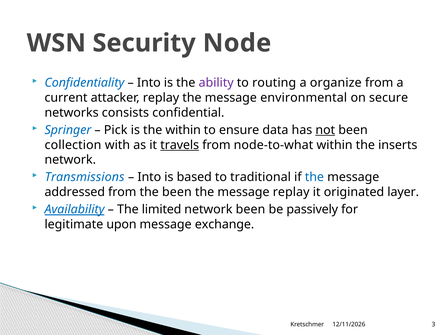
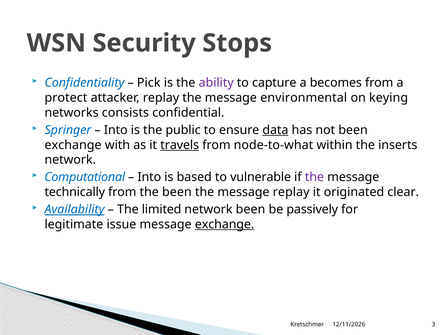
Node: Node -> Stops (237, 43)
Into: Into -> Pick (149, 83)
routing: routing -> capture (274, 83)
organize: organize -> becomes (336, 83)
current: current -> protect (66, 98)
secure: secure -> keying (389, 98)
Pick: Pick -> Into (116, 130)
the within: within -> public (183, 130)
data underline: none -> present (275, 130)
not underline: present -> none (325, 130)
collection: collection -> exchange (73, 145)
Transmissions: Transmissions -> Computational (85, 177)
traditional: traditional -> vulnerable (261, 177)
the colour: blue -> purple (314, 177)
addressed: addressed -> technically (75, 192)
layer: layer -> clear (403, 192)
upon: upon -> issue (121, 224)
exchange underline: none -> present (225, 224)
